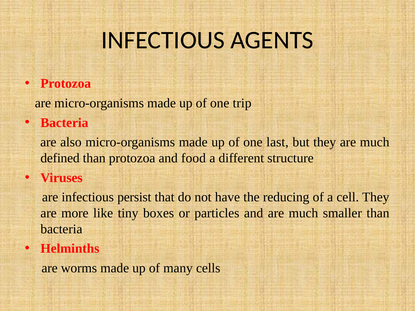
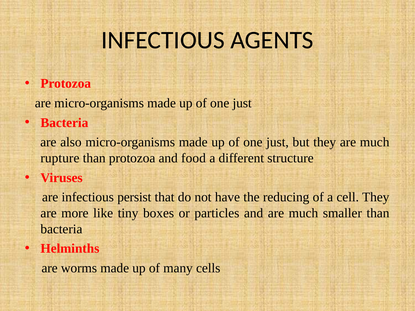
trip: trip -> just (242, 103)
last: last -> just (278, 142)
defined: defined -> rupture (60, 158)
